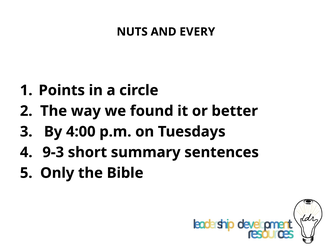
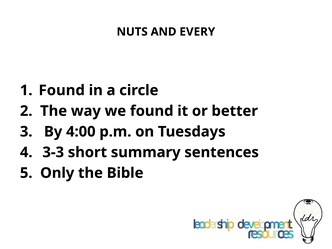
Points: Points -> Found (62, 90)
9-3: 9-3 -> 3-3 (53, 152)
